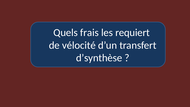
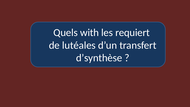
frais: frais -> with (90, 33)
vélocité: vélocité -> lutéales (79, 45)
